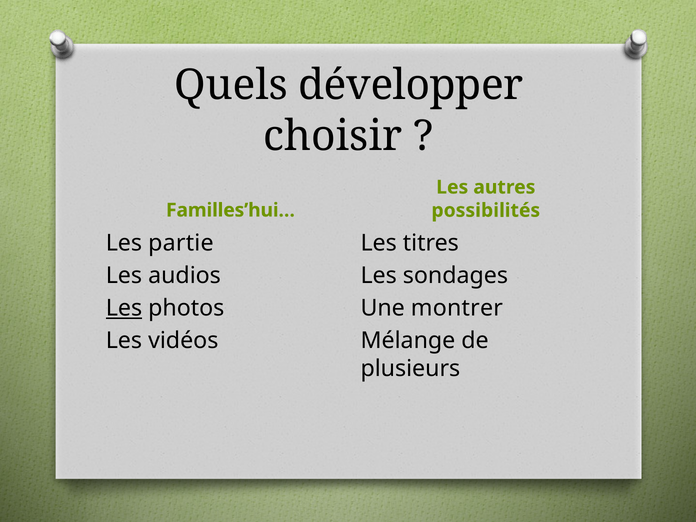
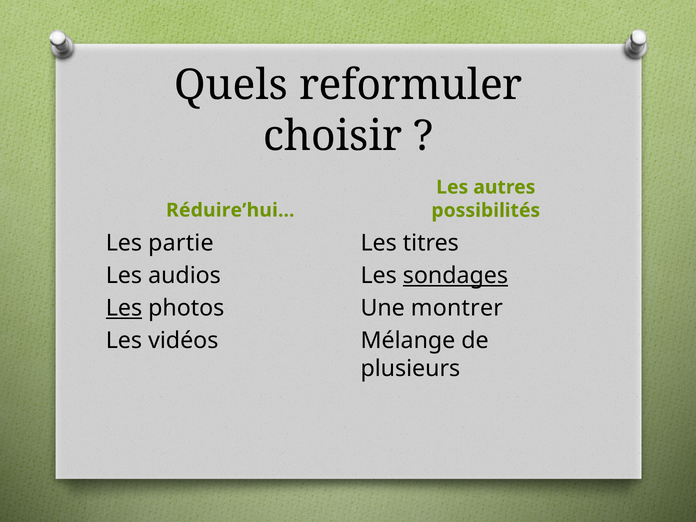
développer: développer -> reformuler (411, 85)
Familles’hui…: Familles’hui… -> Réduire’hui… (230, 210)
sondages underline: none -> present (455, 276)
